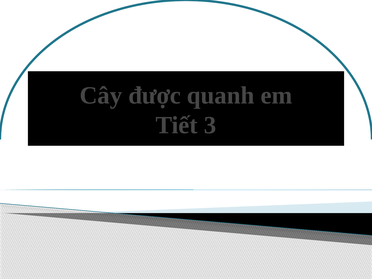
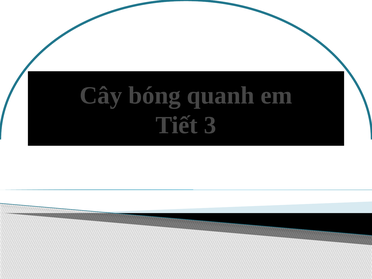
được: được -> bóng (155, 95)
